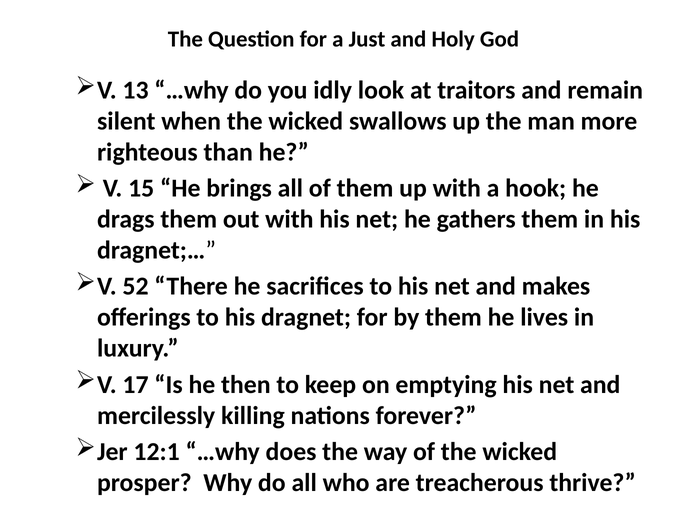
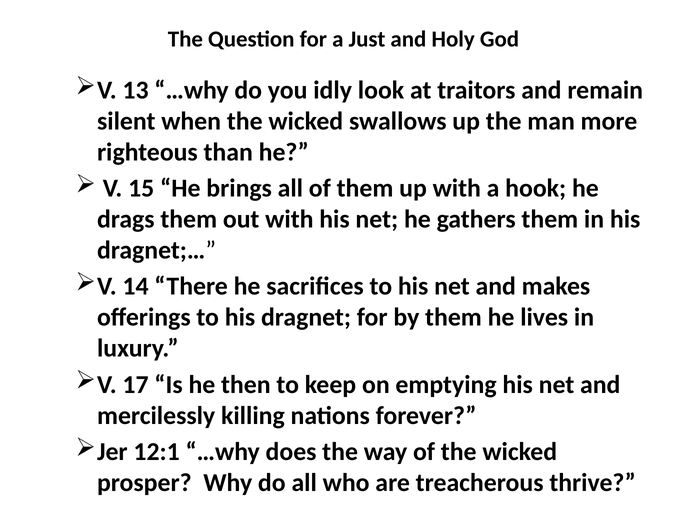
52: 52 -> 14 (136, 287)
